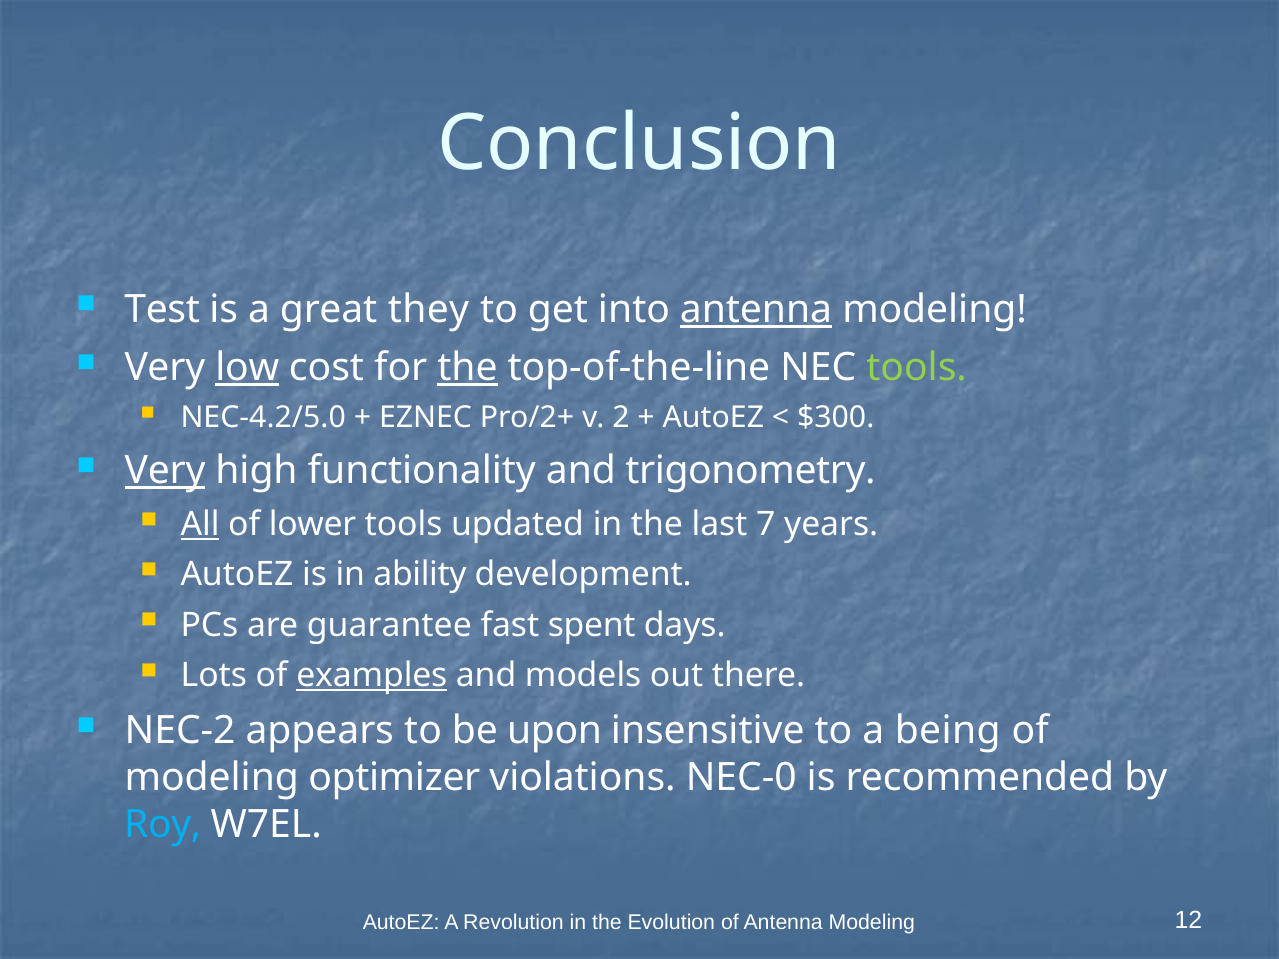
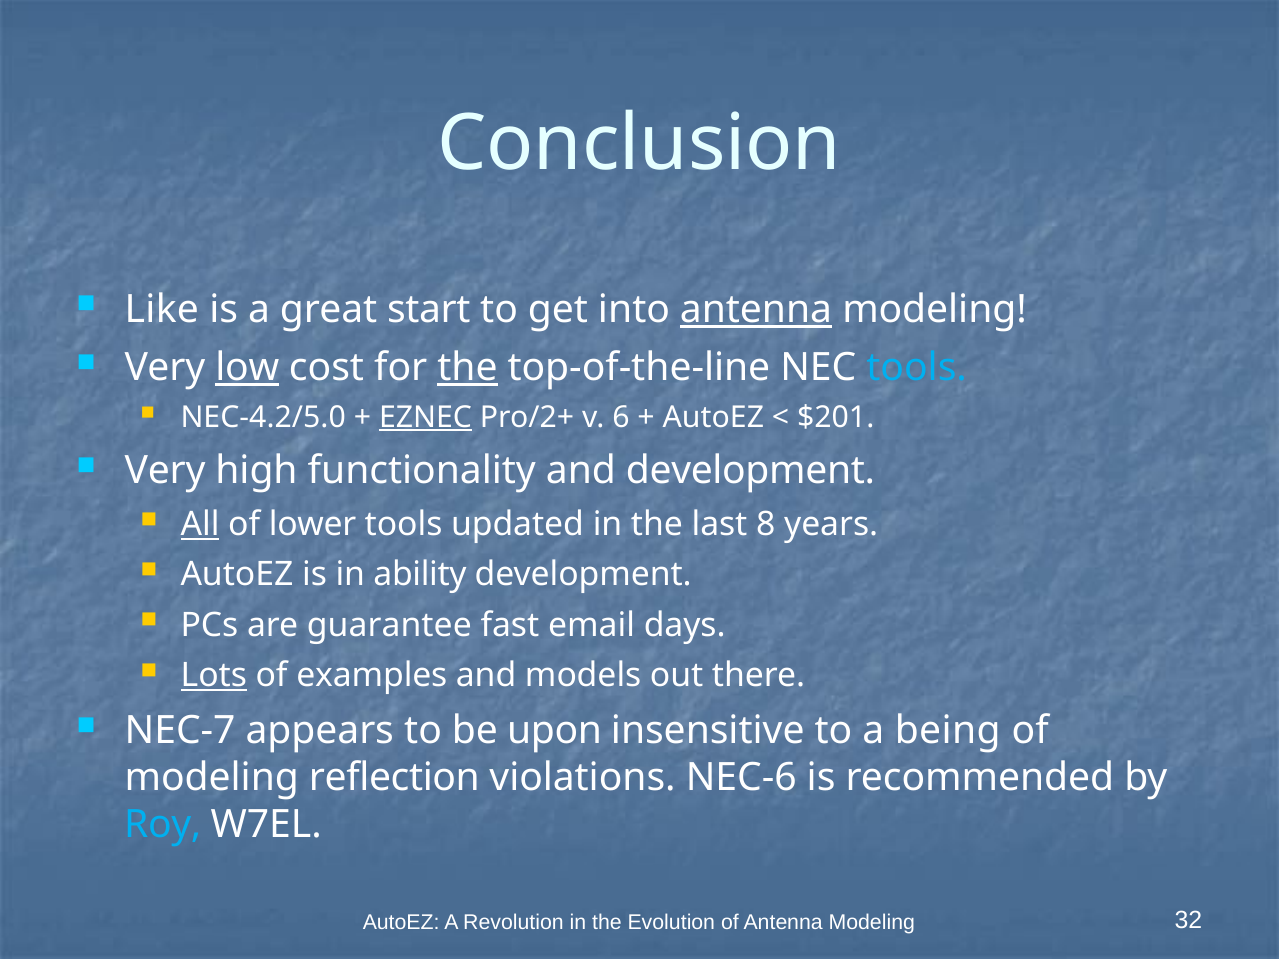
Test: Test -> Like (162, 310)
they: they -> start (429, 310)
tools colour: light green -> light blue (917, 368)
EZNEC underline: none -> present (426, 417)
2: 2 -> 6 (621, 417)
$300: $300 -> $201 (836, 417)
Very underline: present -> none (165, 471)
and trigonometry: trigonometry -> development (751, 471)
7: 7 -> 8 (766, 524)
spent: spent -> email (592, 625)
Lots underline: none -> present (214, 676)
examples underline: present -> none (372, 676)
NEC-2: NEC-2 -> NEC-7 (180, 731)
optimizer: optimizer -> reflection (394, 778)
NEC-0: NEC-0 -> NEC-6 (741, 778)
12: 12 -> 32 (1188, 921)
